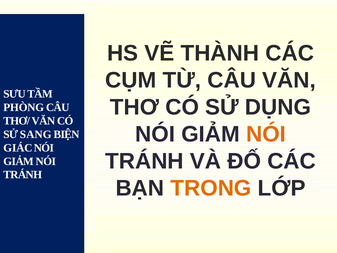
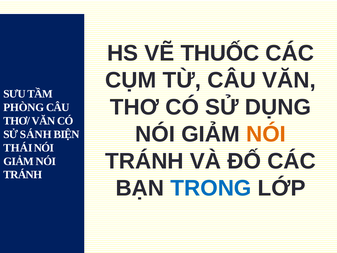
THÀNH: THÀNH -> THUỐC (220, 53)
SANG: SANG -> SÁNH (36, 134)
GIÁC: GIÁC -> THÁI (18, 148)
TRONG colour: orange -> blue (211, 188)
